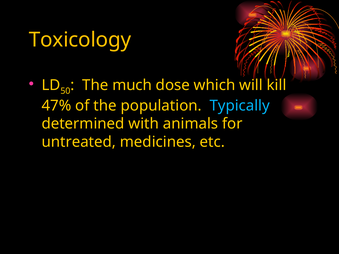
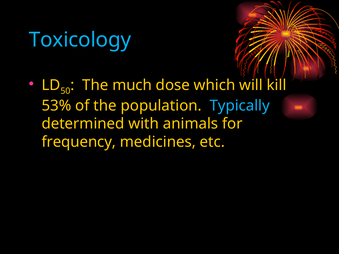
Toxicology colour: yellow -> light blue (80, 40)
47%: 47% -> 53% (56, 106)
untreated: untreated -> frequency (79, 142)
